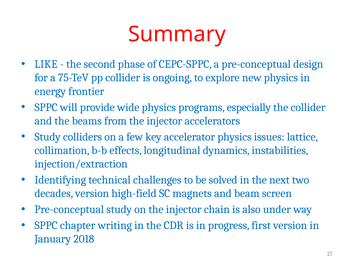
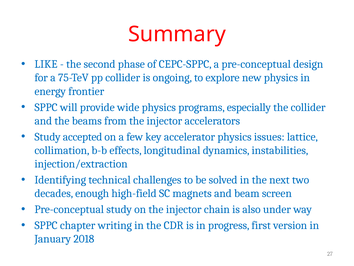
colliders: colliders -> accepted (83, 137)
decades version: version -> enough (92, 193)
